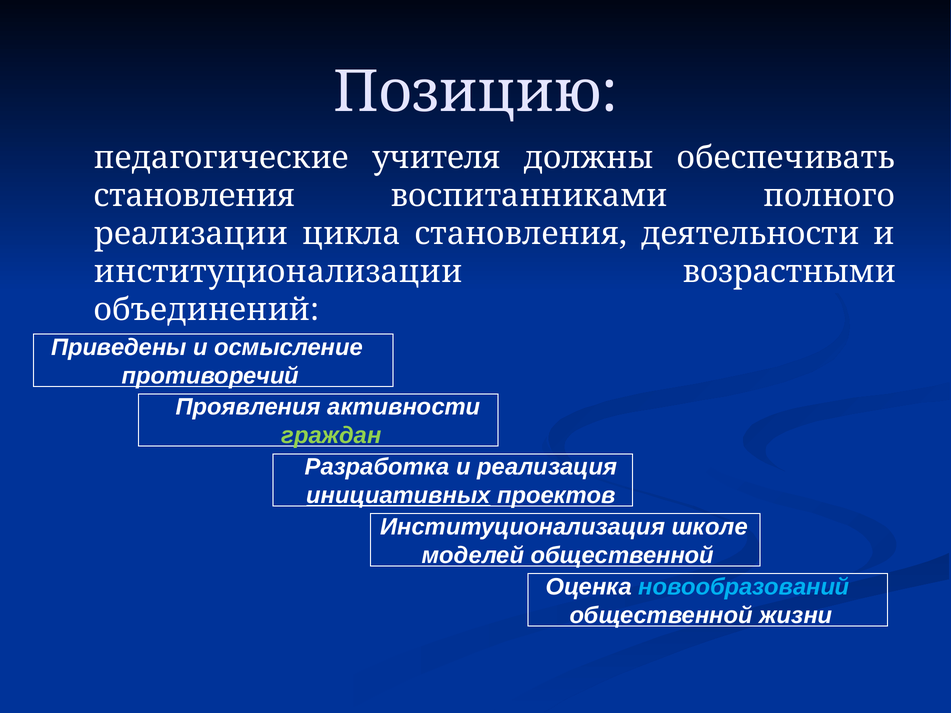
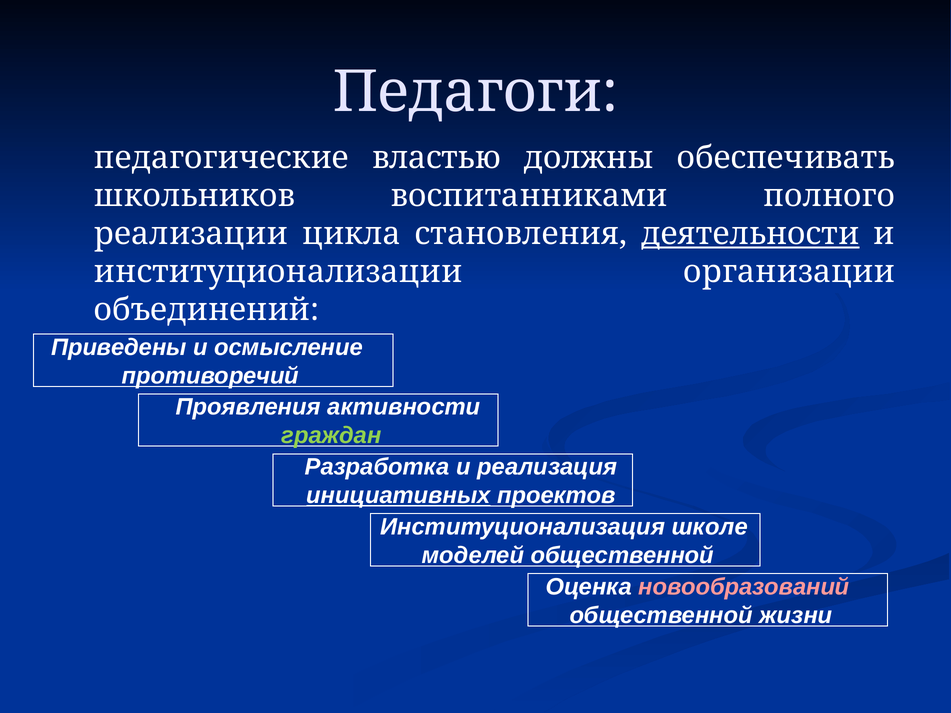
Позицию: Позицию -> Педагоги (476, 92)
учителя: учителя -> властью (436, 158)
становления: становления -> школьников (194, 196)
деятельности underline: none -> present (750, 234)
возрастными: возрастными -> организации (789, 272)
новообразований colour: light blue -> pink (744, 587)
